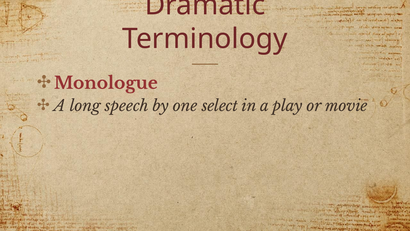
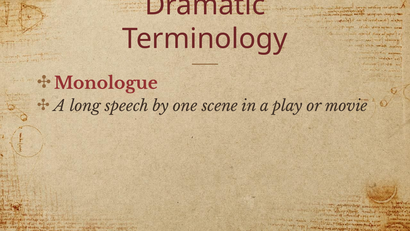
select: select -> scene (220, 106)
